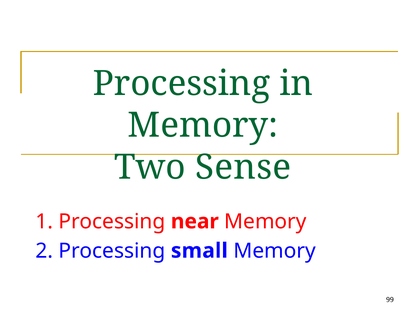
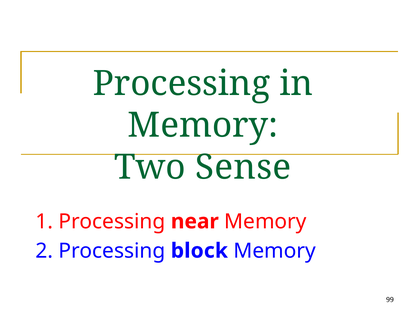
small: small -> block (199, 251)
